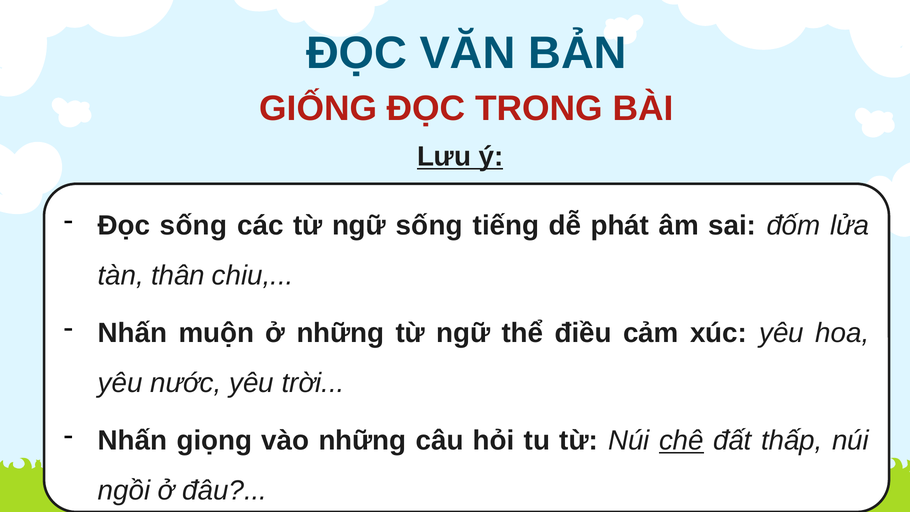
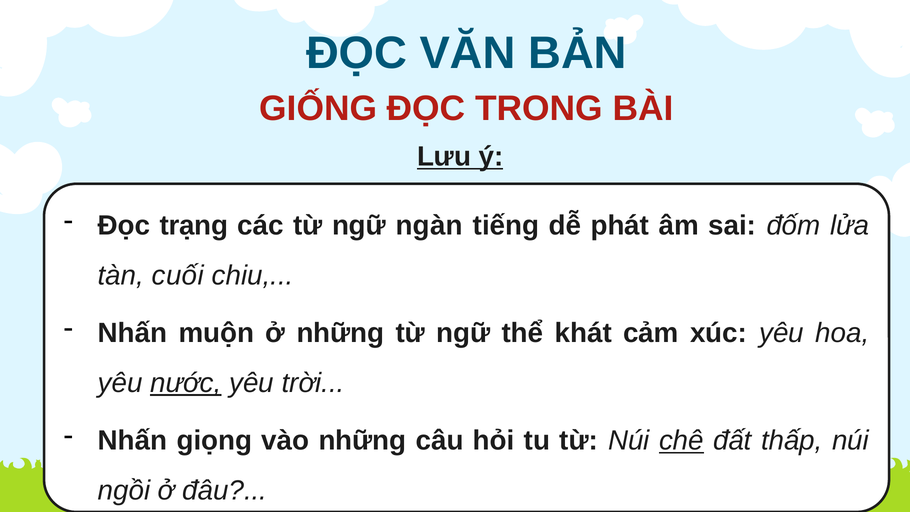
Đọc sống: sống -> trạng (194, 225)
ngữ sống: sống -> ngàn (429, 225)
thân: thân -> cuối (178, 275)
điều: điều -> khát (583, 333)
nước underline: none -> present (186, 383)
